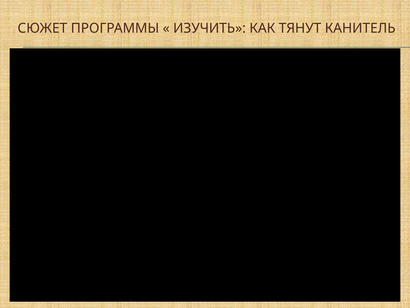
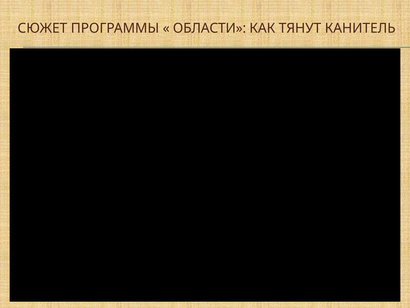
ИЗУЧИТЬ: ИЗУЧИТЬ -> ОБЛАСТИ (210, 28)
